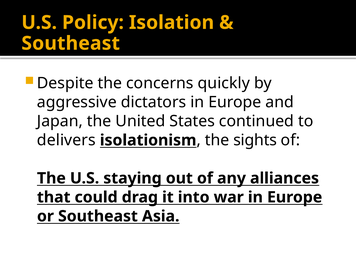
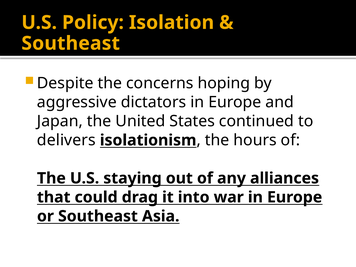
quickly: quickly -> hoping (224, 83)
sights: sights -> hours (255, 140)
